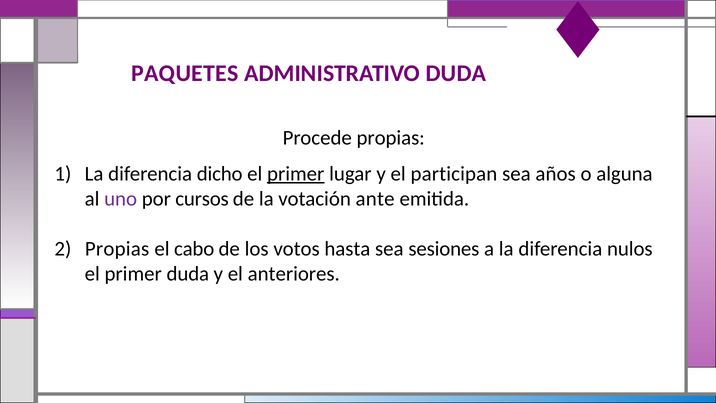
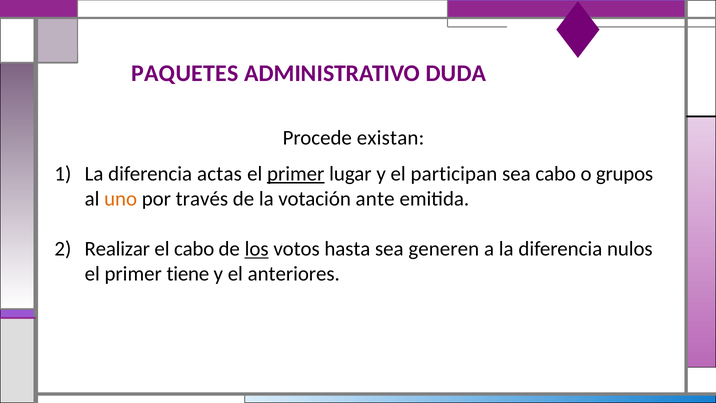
Procede propias: propias -> existan (391, 138)
dicho: dicho -> actas (219, 174)
sea años: años -> cabo (556, 174)
alguna: alguna -> grupos (625, 174)
uno colour: purple -> orange (121, 199)
cursos: cursos -> través (202, 199)
Propias: Propias -> Realizar (117, 249)
los underline: none -> present (257, 249)
sesiones: sesiones -> generen (444, 249)
primer duda: duda -> tiene (188, 274)
